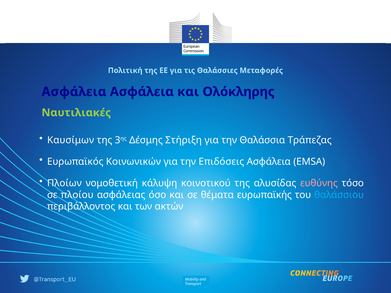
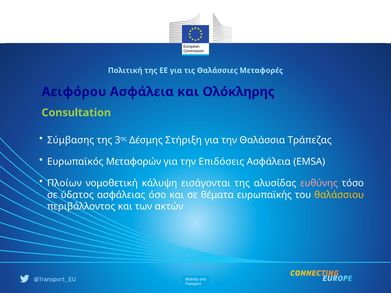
Ασφάλεια: Ασφάλεια -> Αειφόρου (74, 92)
Ναυτιλιακές: Ναυτιλιακές -> Consultation (76, 113)
Καυσίμων: Καυσίμων -> Σύμβασης (71, 140)
Κοινωνικών: Κοινωνικών -> Μεταφορών (134, 162)
κοινοτικού: κοινοτικού -> εισάγονται (206, 183)
πλοίου: πλοίου -> ύδατος (77, 195)
θαλάσσιου colour: light blue -> yellow (339, 195)
